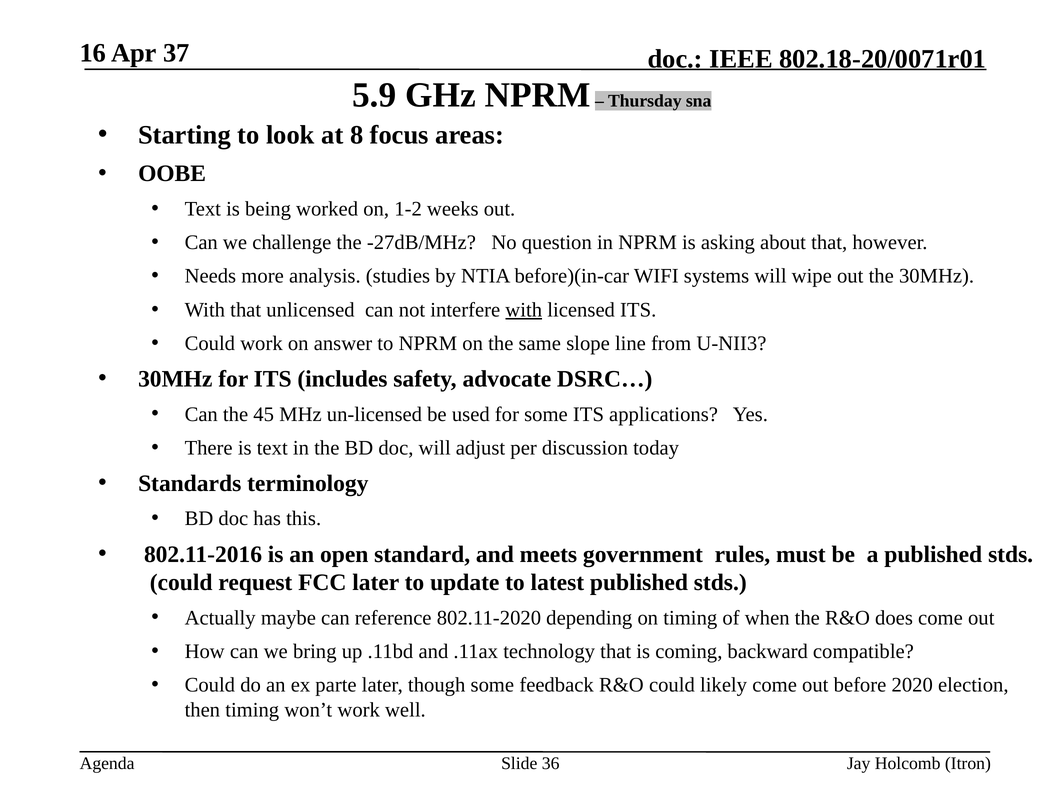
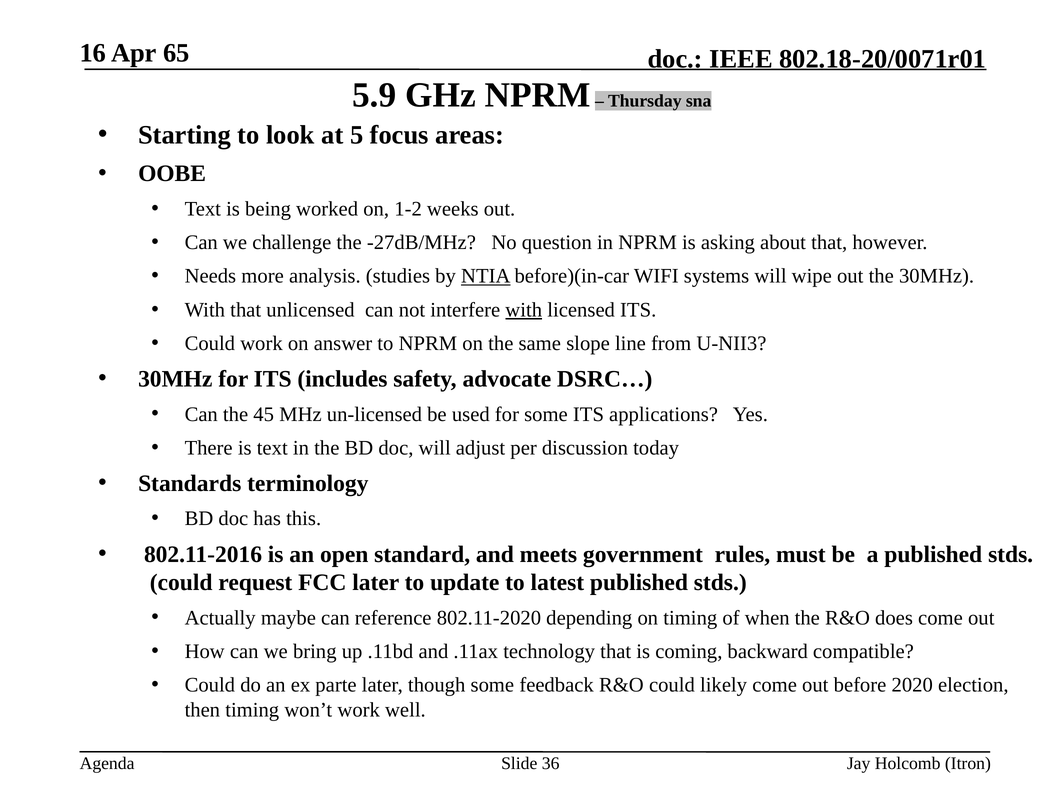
37: 37 -> 65 (176, 53)
8: 8 -> 5 (357, 135)
NTIA underline: none -> present (486, 276)
